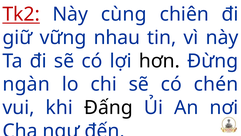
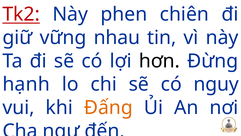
cùng: cùng -> phen (124, 14)
ngàn: ngàn -> hạnh (26, 84)
chén: chén -> nguy (216, 84)
Đấng colour: black -> orange (108, 107)
